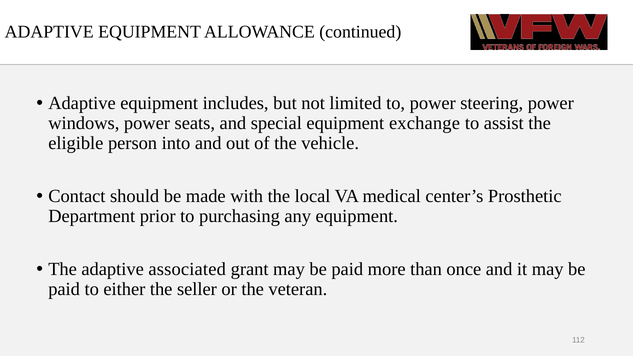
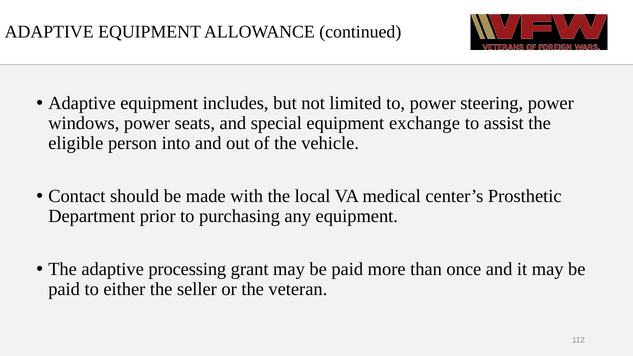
associated: associated -> processing (187, 269)
